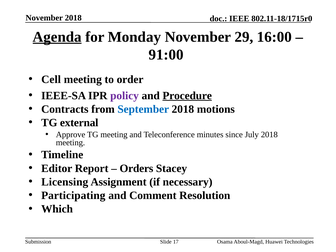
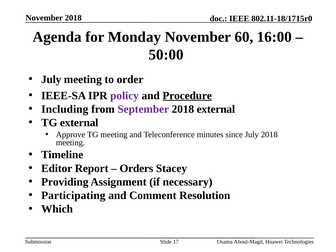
Agenda underline: present -> none (57, 37)
29: 29 -> 60 (244, 37)
91:00: 91:00 -> 50:00 (166, 55)
Cell: Cell -> July (51, 79)
Contracts: Contracts -> Including (65, 109)
September colour: blue -> purple (143, 109)
2018 motions: motions -> external (216, 109)
Licensing: Licensing -> Providing (65, 182)
